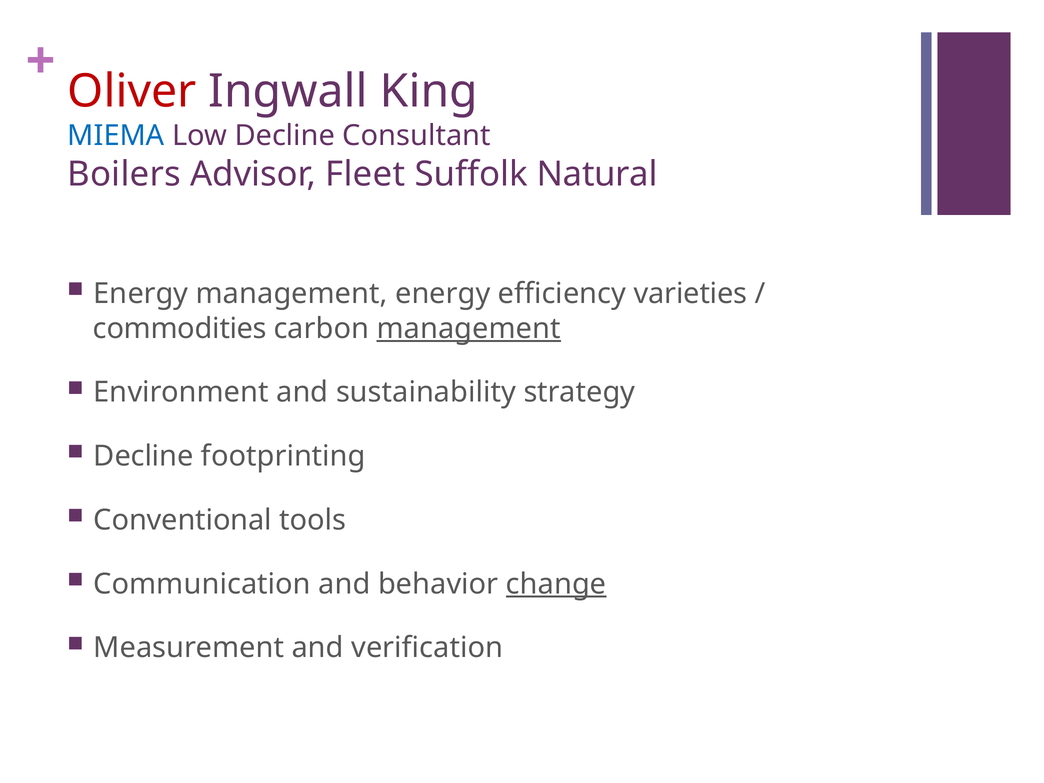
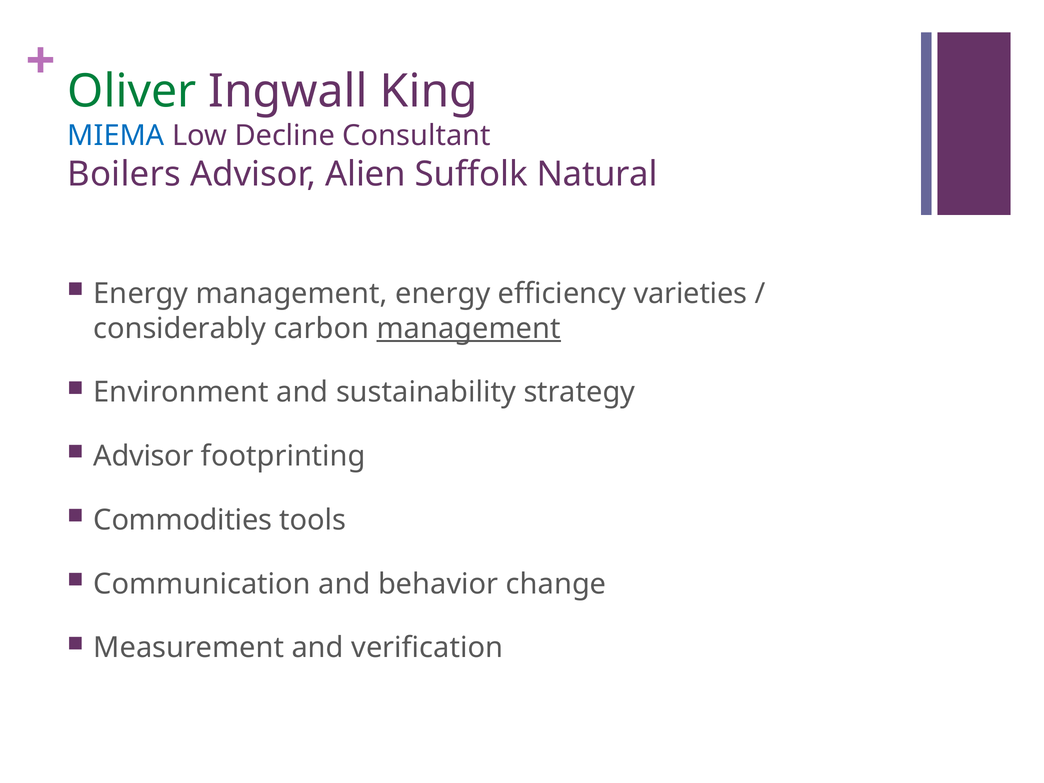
Oliver colour: red -> green (132, 92)
Fleet: Fleet -> Alien (365, 174)
commodities: commodities -> considerably (180, 329)
Decline: Decline -> Advisor (144, 456)
Conventional: Conventional -> Commodities (183, 520)
change underline: present -> none (556, 584)
